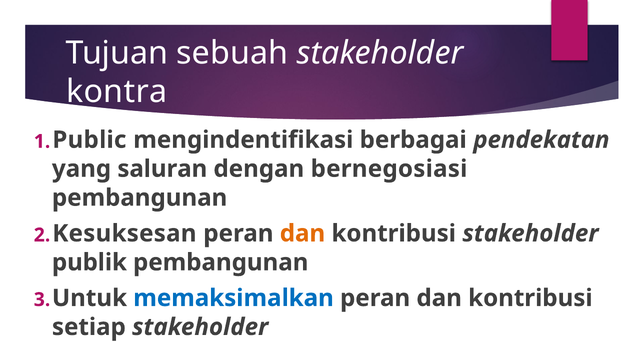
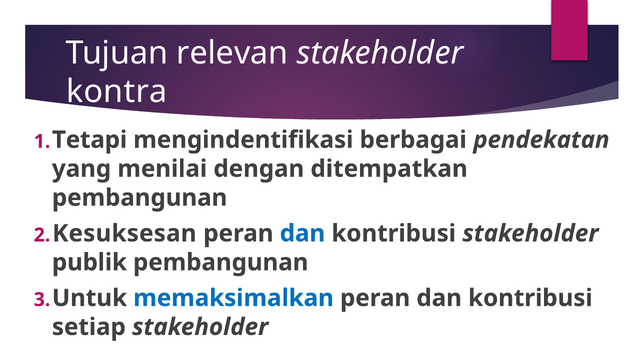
sebuah: sebuah -> relevan (232, 53)
Public: Public -> Tetapi (90, 140)
saluran: saluran -> menilai (162, 169)
bernegosiasi: bernegosiasi -> ditempatkan (389, 169)
dan colour: orange -> blue (302, 234)
